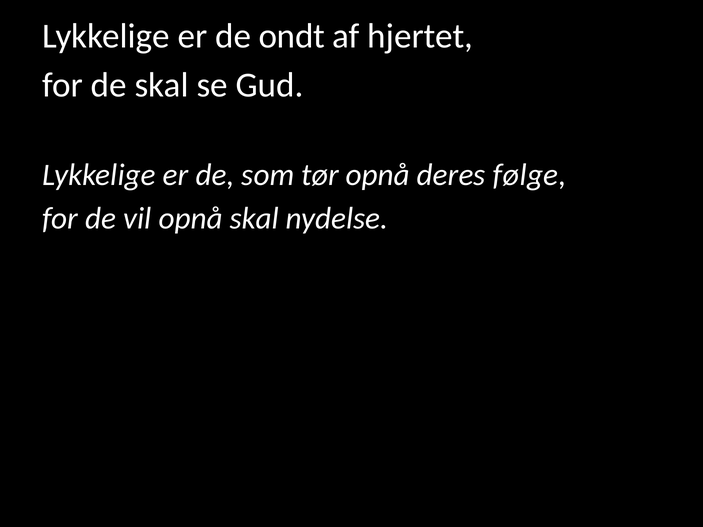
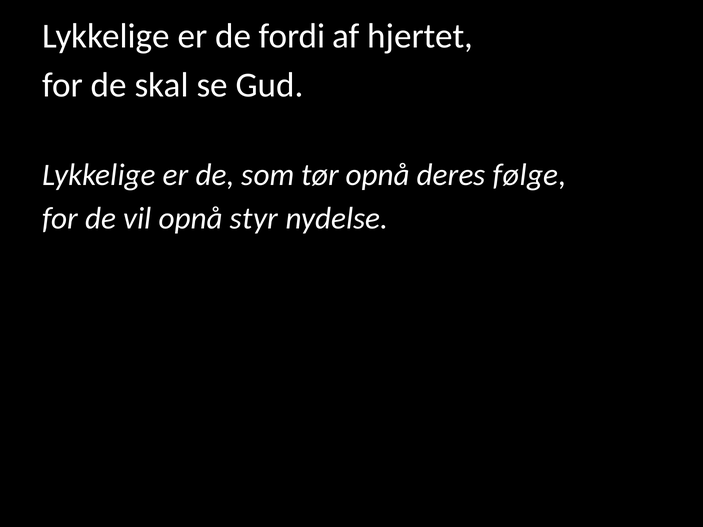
ondt: ondt -> fordi (292, 36)
opnå skal: skal -> styr (254, 219)
